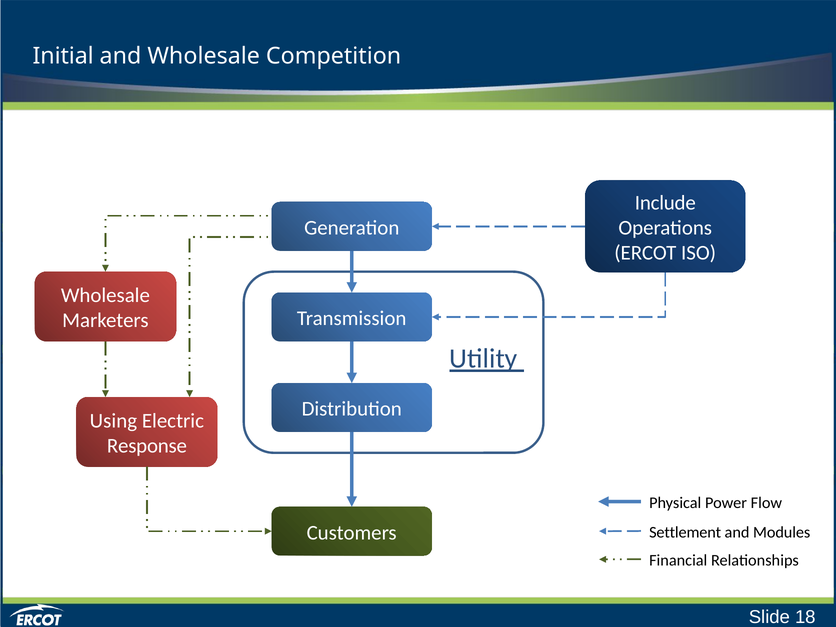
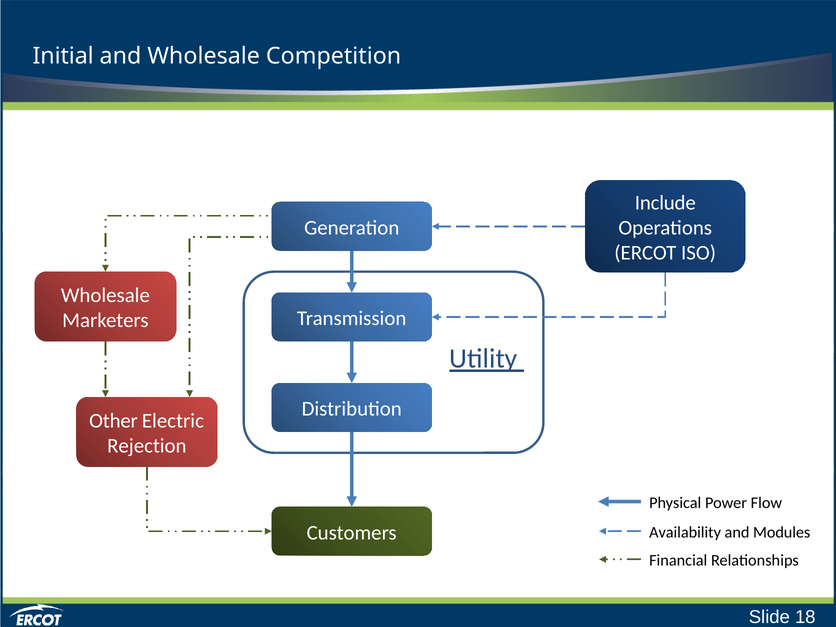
Using: Using -> Other (114, 421)
Response: Response -> Rejection (147, 446)
Settlement: Settlement -> Availability (685, 532)
